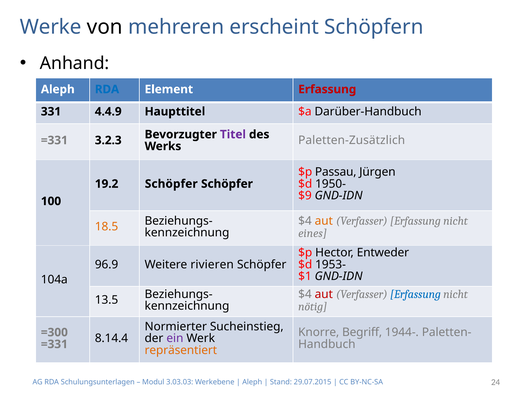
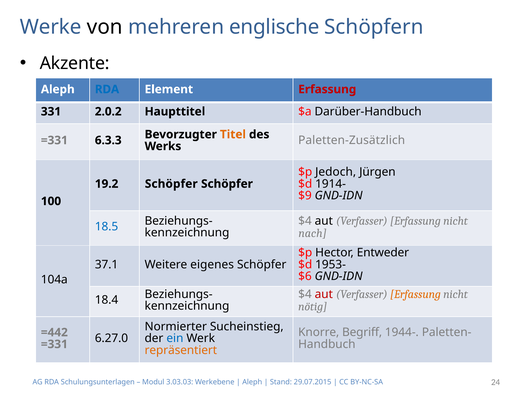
erscheint: erscheint -> englische (274, 27)
Anhand: Anhand -> Akzente (75, 63)
4.4.9: 4.4.9 -> 2.0.2 (108, 112)
Titel colour: purple -> orange (233, 134)
3.2.3: 3.2.3 -> 6.3.3 (108, 140)
Passau: Passau -> Jedoch (336, 172)
1950-: 1950- -> 1914- (331, 184)
aut colour: orange -> black (324, 221)
18.5 colour: orange -> blue (107, 227)
eines: eines -> nach (313, 233)
96.9: 96.9 -> 37.1 (107, 264)
rivieren: rivieren -> eigenes (212, 264)
$1: $1 -> $6 (305, 276)
Erfassung colour: blue -> orange (415, 294)
13.5: 13.5 -> 18.4 (107, 300)
=300: =300 -> =442 (54, 332)
8.14.4: 8.14.4 -> 6.27.0 (111, 338)
ein colour: purple -> blue (175, 338)
